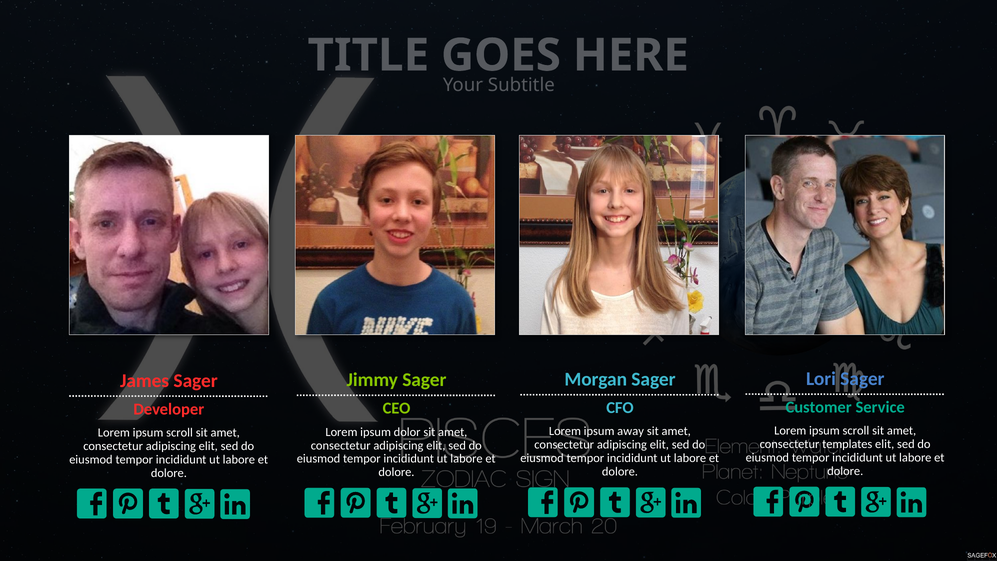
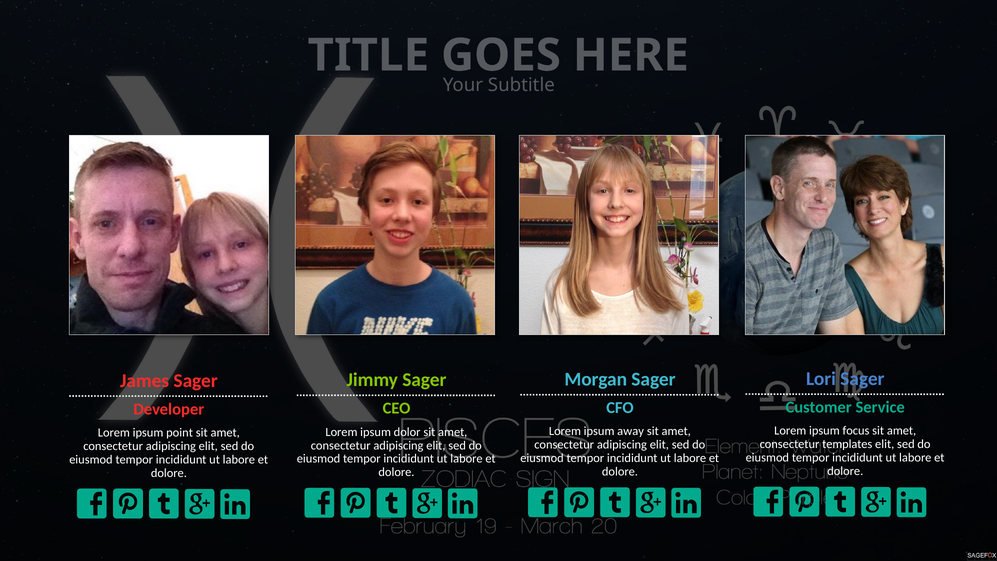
scroll: scroll -> focus (856, 431)
scroll: scroll -> point (180, 433)
